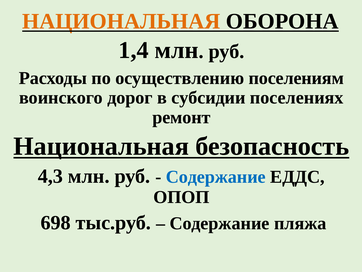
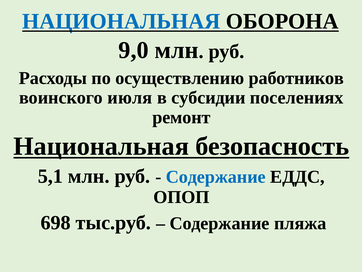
НАЦИОНАЛЬНАЯ colour: orange -> blue (121, 21)
1,4: 1,4 -> 9,0 (134, 50)
поселениям: поселениям -> работников (296, 78)
дорог: дорог -> июля (130, 98)
4,3: 4,3 -> 5,1 (50, 176)
